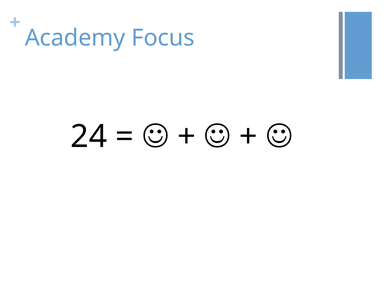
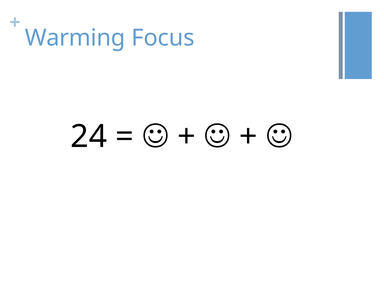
Academy: Academy -> Warming (75, 38)
